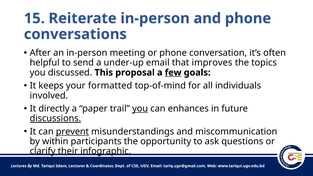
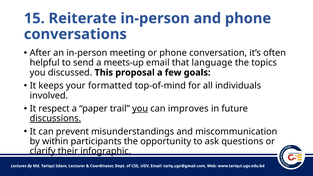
under-up: under-up -> meets-up (124, 63)
improves: improves -> language (212, 63)
few underline: present -> none (173, 73)
directly: directly -> respect (54, 109)
enhances: enhances -> improves (188, 109)
prevent underline: present -> none (72, 132)
